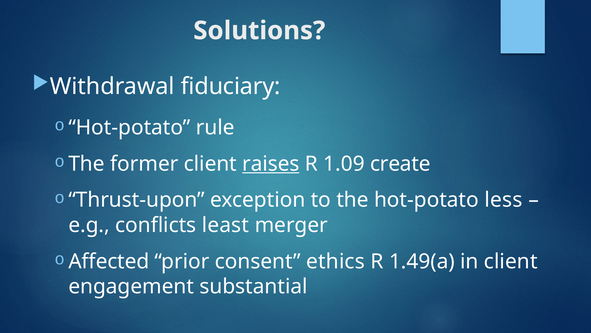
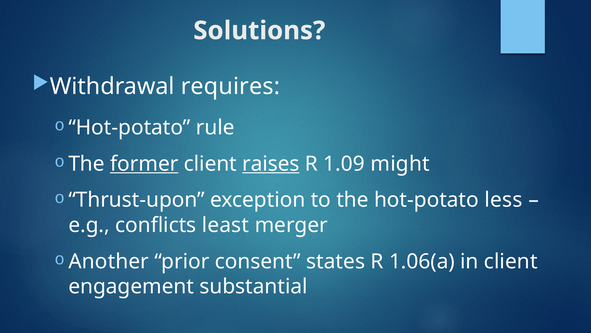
fiduciary: fiduciary -> requires (230, 86)
former underline: none -> present (144, 164)
create: create -> might (400, 164)
Affected: Affected -> Another (109, 261)
ethics: ethics -> states (336, 261)
1.49(a: 1.49(a -> 1.06(a (422, 261)
